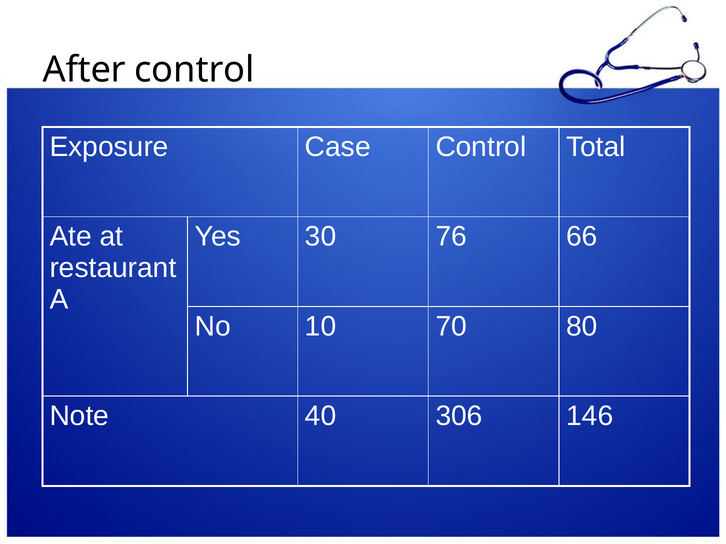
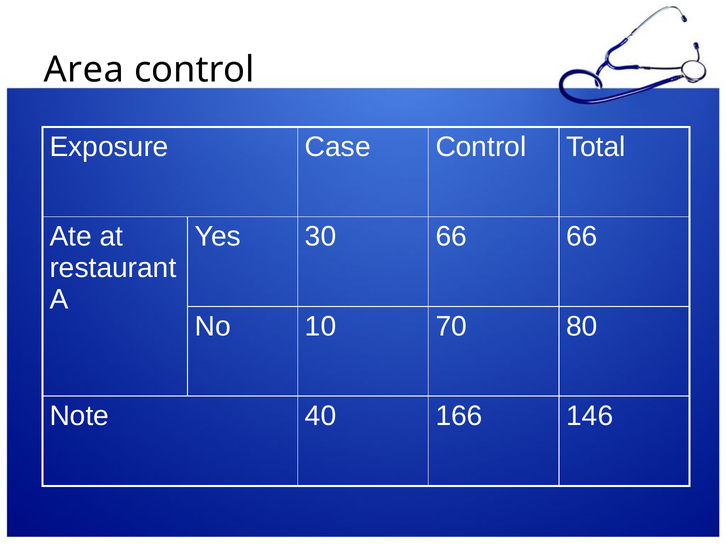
After: After -> Area (84, 70)
30 76: 76 -> 66 (451, 237)
306: 306 -> 166 (459, 416)
